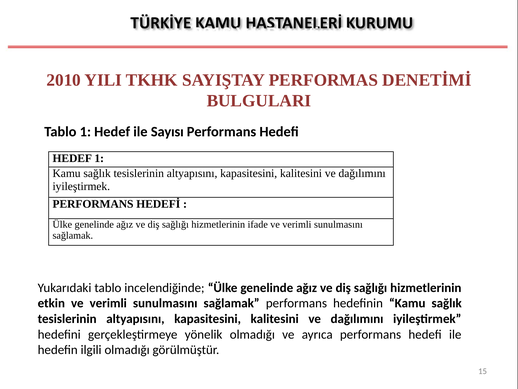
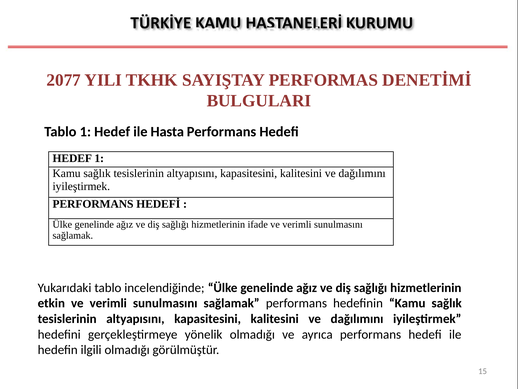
2010: 2010 -> 2077 (64, 80)
Sayısı: Sayısı -> Hasta (167, 131)
